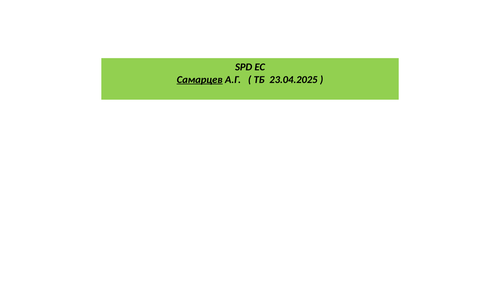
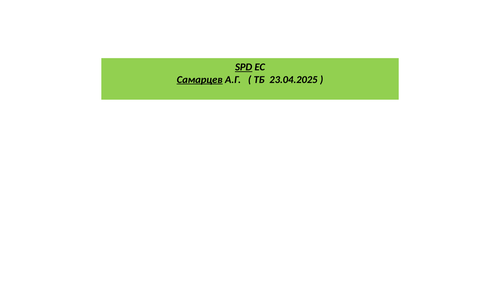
SPD underline: none -> present (244, 67)
